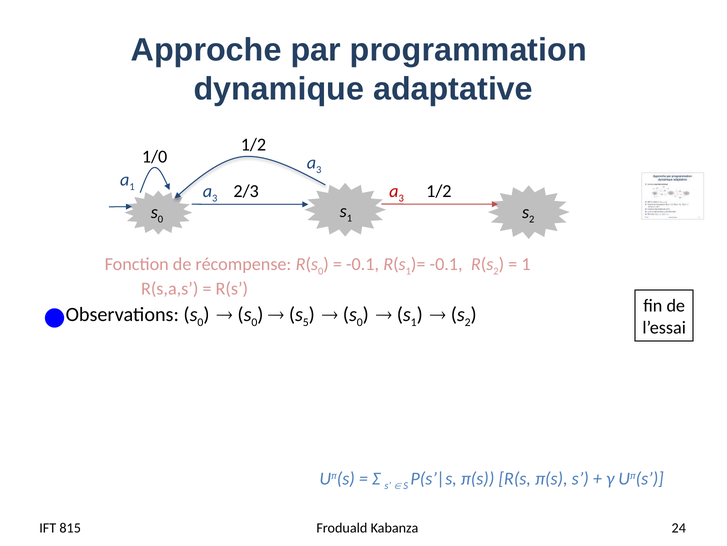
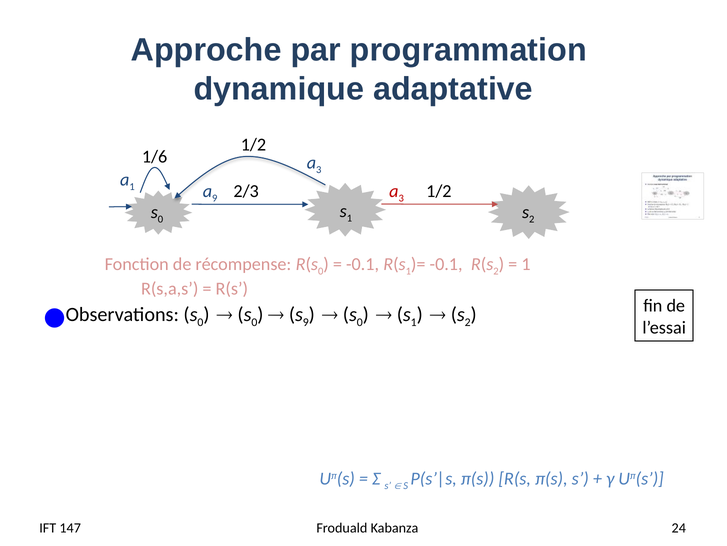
1/0: 1/0 -> 1/6 (155, 157)
3: 3 -> 9 (215, 198)
s 5: 5 -> 9 (306, 322)
815: 815 -> 147 (70, 527)
